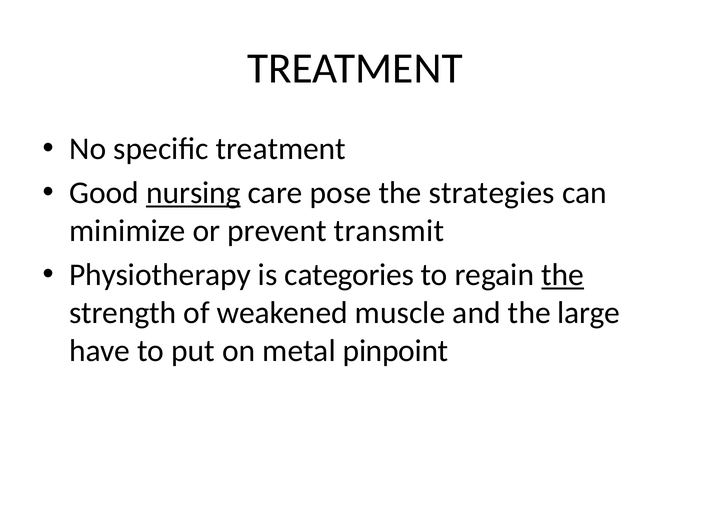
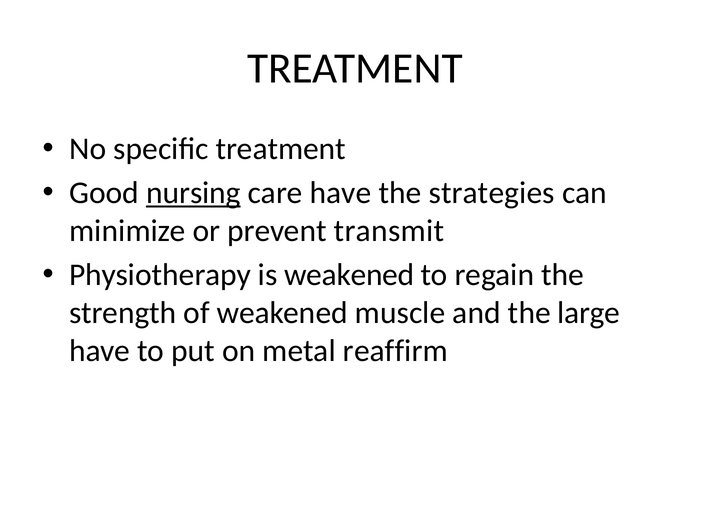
care pose: pose -> have (340, 193)
is categories: categories -> weakened (349, 275)
the underline: present -> none (563, 275)
pinpoint: pinpoint -> reaffirm (395, 351)
